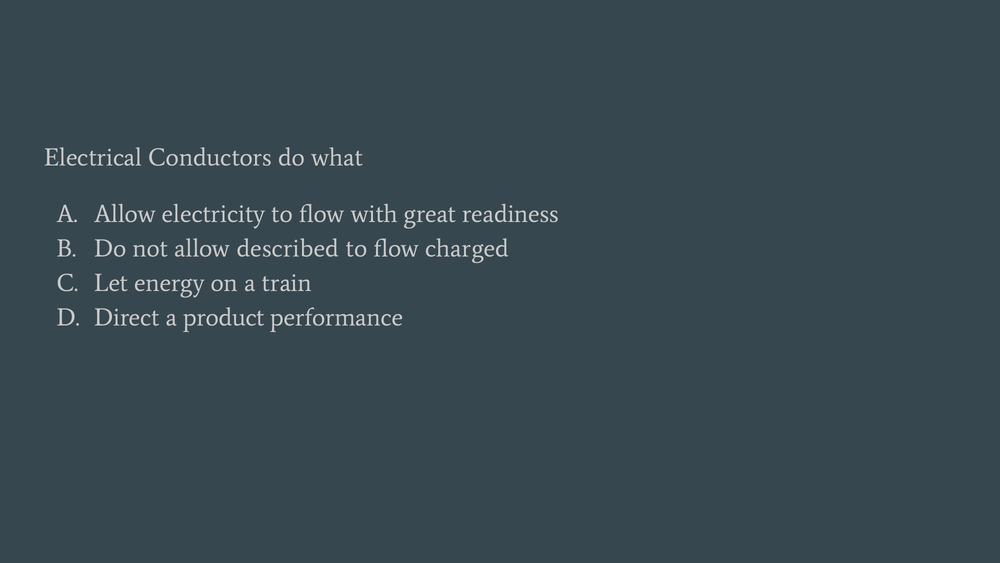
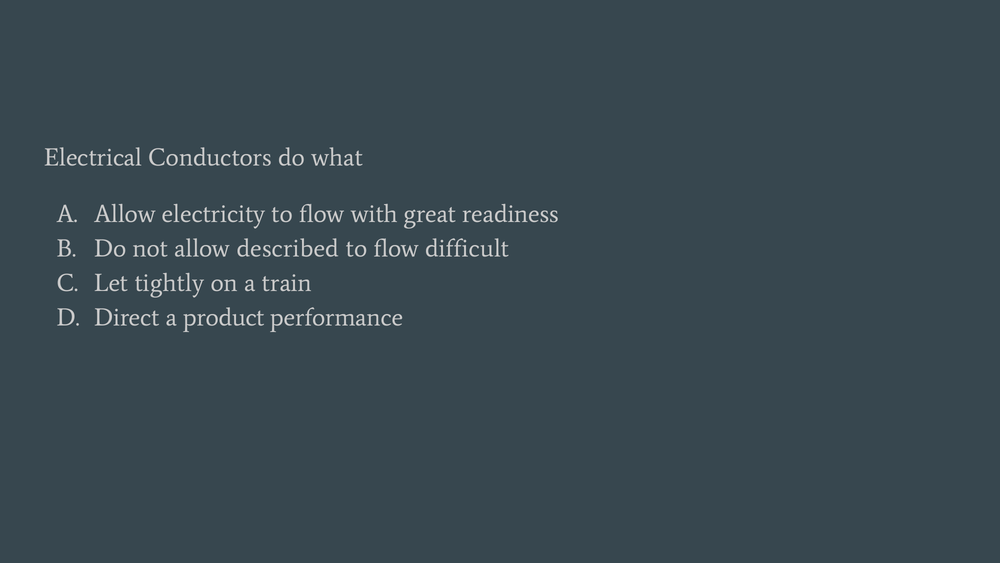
charged: charged -> difficult (467, 248)
energy: energy -> tightly (169, 283)
